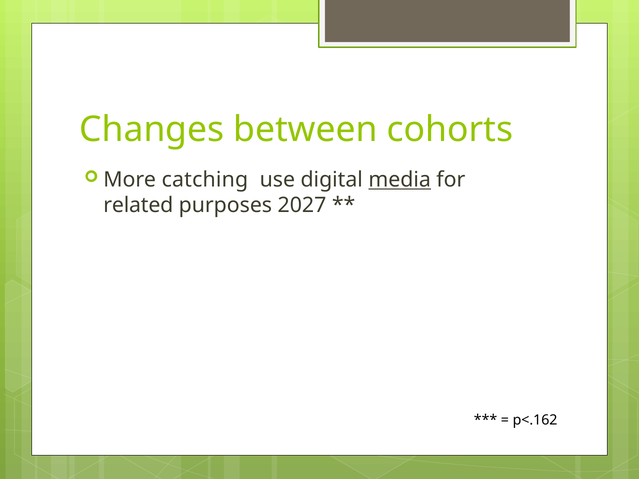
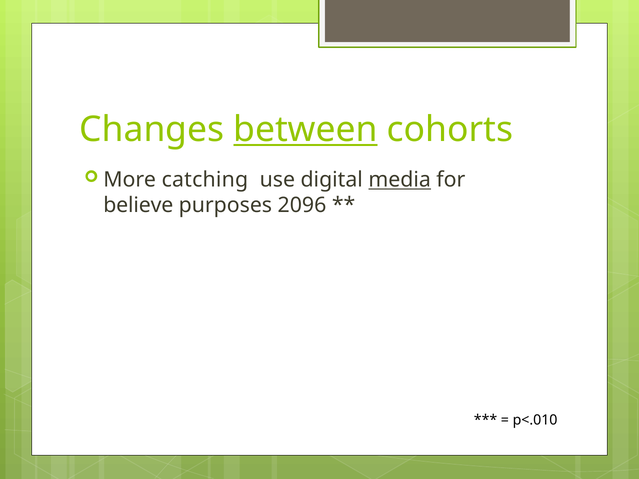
between underline: none -> present (306, 130)
related: related -> believe (138, 205)
2027: 2027 -> 2096 (302, 205)
p<.162: p<.162 -> p<.010 (535, 420)
